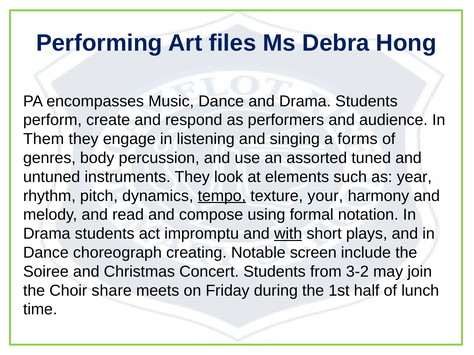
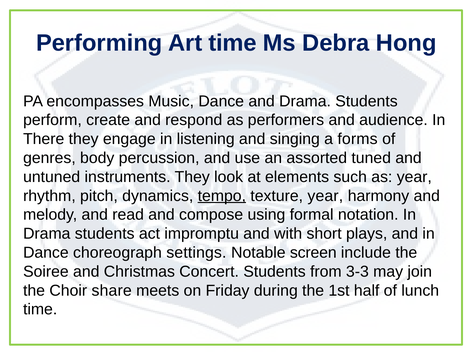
Art files: files -> time (233, 43)
Them: Them -> There (44, 139)
texture your: your -> year (325, 196)
with underline: present -> none (288, 234)
creating: creating -> settings (196, 253)
3-2: 3-2 -> 3-3 (357, 272)
